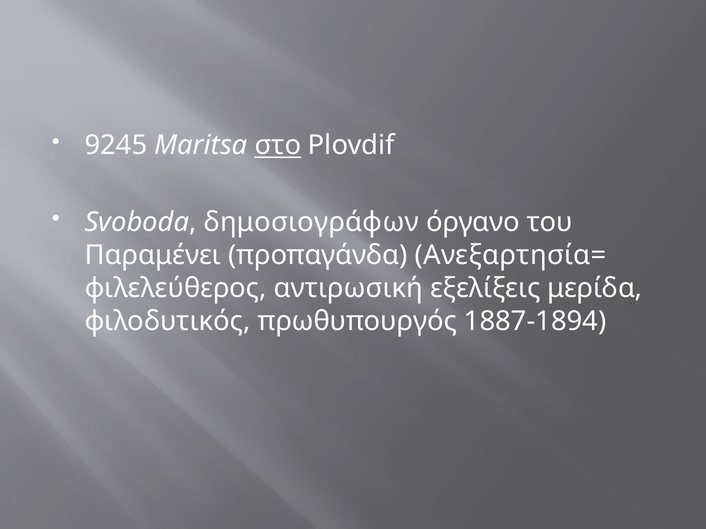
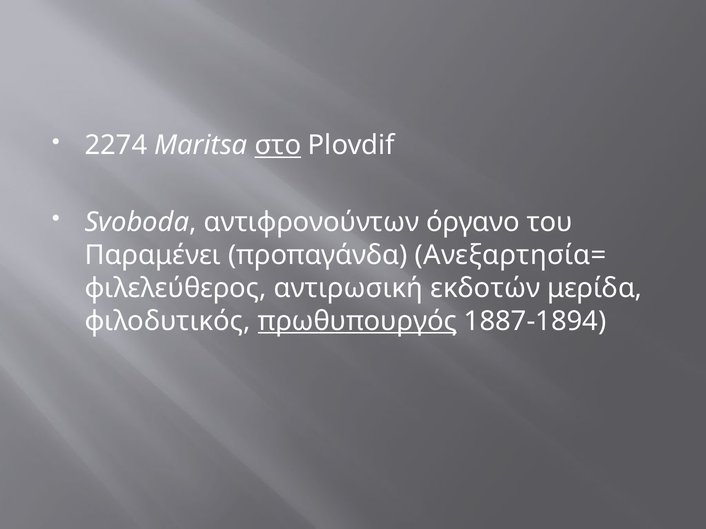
9245: 9245 -> 2274 (116, 145)
δημοσιογράφων: δημοσιογράφων -> αντιφρονούντων (311, 222)
εξελίξεις: εξελίξεις -> εκδοτών (485, 288)
πρωθυπουργός underline: none -> present (357, 321)
